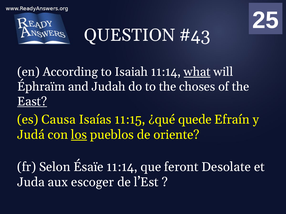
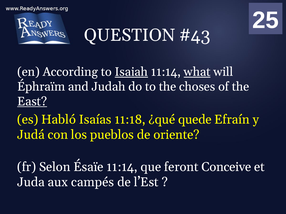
Isaiah underline: none -> present (131, 72)
Causa: Causa -> Habló (59, 120)
11:15: 11:15 -> 11:18 (130, 120)
los underline: present -> none (79, 135)
Desolate: Desolate -> Conceive (226, 167)
escoger: escoger -> campés (93, 182)
